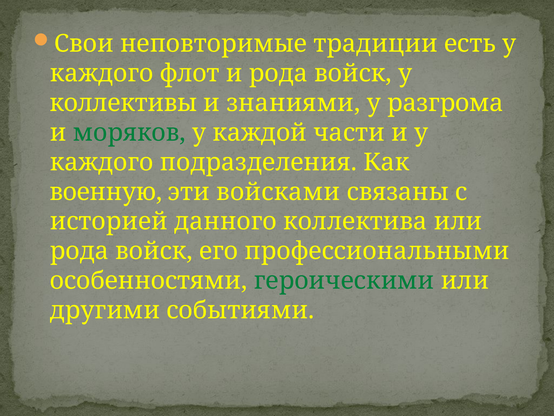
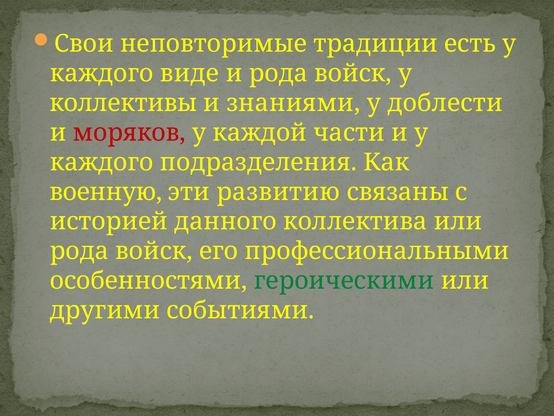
флот: флот -> виде (190, 73)
разгрома: разгрома -> доблести (445, 103)
моряков colour: green -> red (129, 132)
войсками: войсками -> развитию (278, 192)
